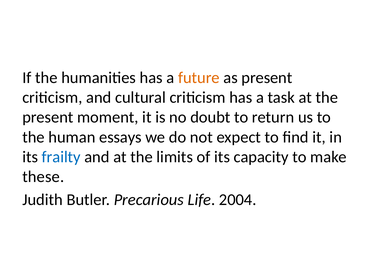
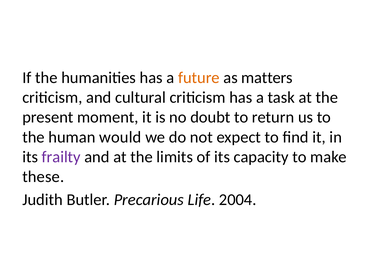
as present: present -> matters (267, 78)
essays: essays -> would (120, 137)
frailty colour: blue -> purple (61, 157)
